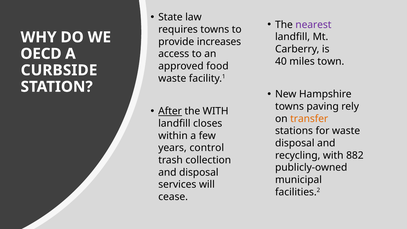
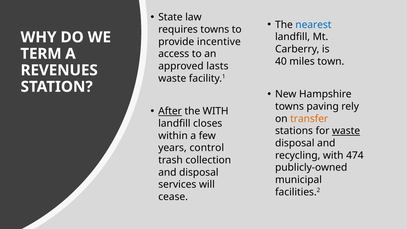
nearest colour: purple -> blue (313, 25)
increases: increases -> incentive (219, 42)
OECD: OECD -> TERM (41, 54)
food: food -> lasts (217, 66)
CURBSIDE: CURBSIDE -> REVENUES (59, 70)
waste underline: none -> present (346, 131)
882: 882 -> 474 (355, 155)
